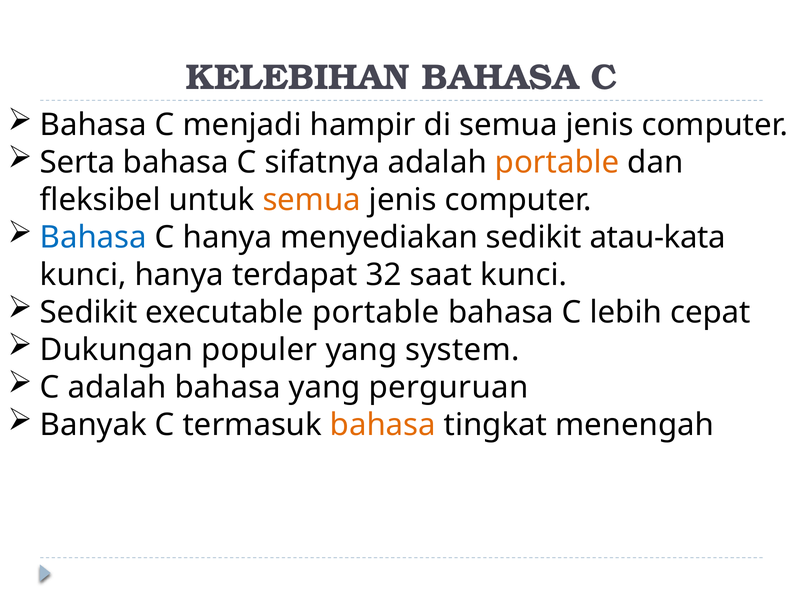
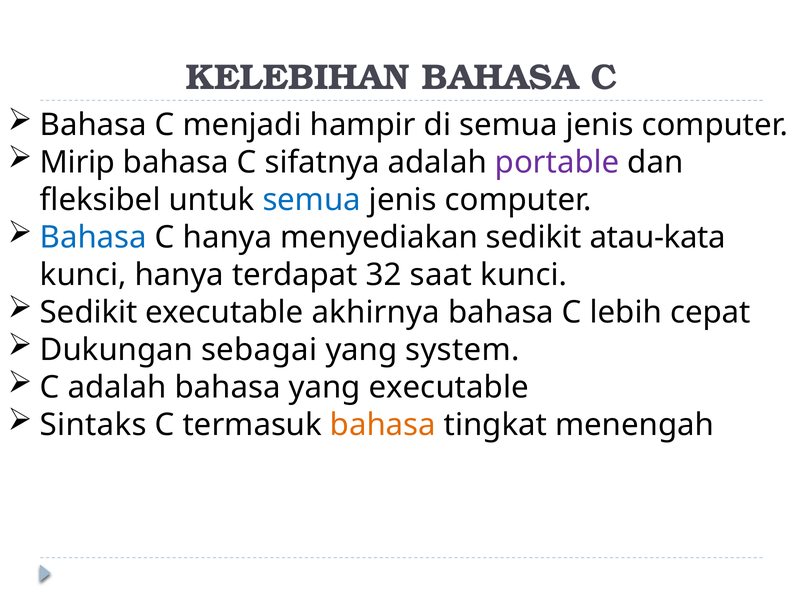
Serta: Serta -> Mirip (78, 163)
portable colour: orange -> purple (557, 163)
semua colour: orange -> blue (312, 200)
executable portable: portable -> akhirnya (376, 313)
populer: populer -> sebagai (259, 350)
yang perguruan: perguruan -> executable (449, 388)
Banyak: Banyak -> Sintaks (93, 425)
